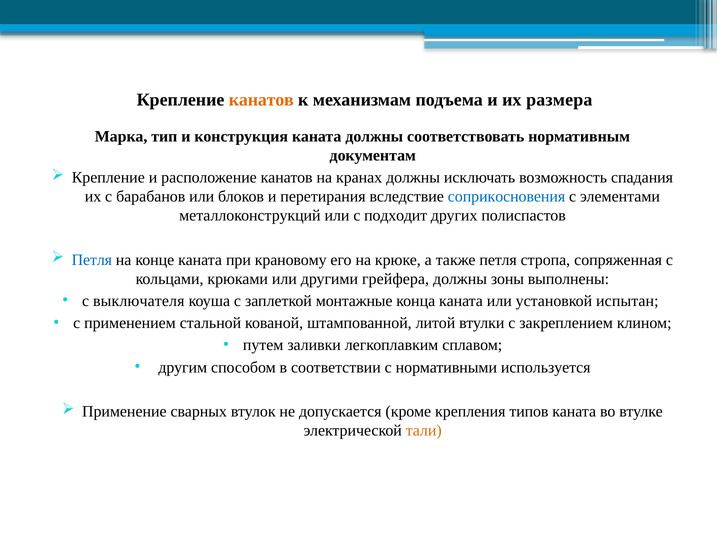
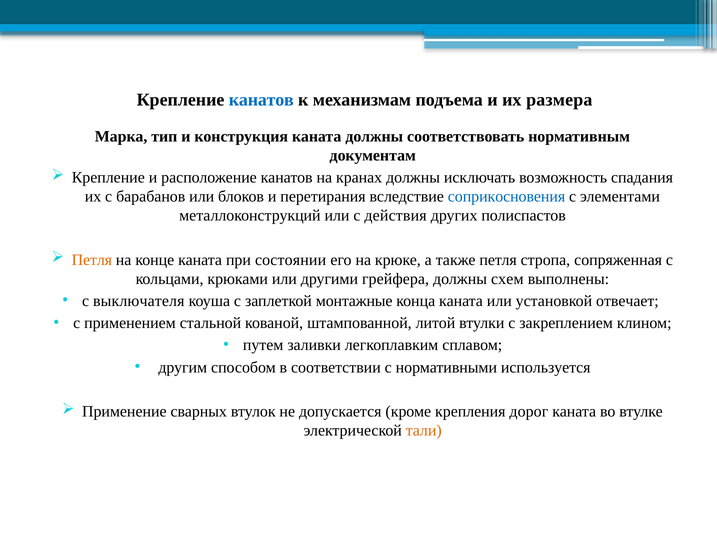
канатов colour: orange -> blue (261, 100)
подходит: подходит -> действия (396, 216)
Петля colour: blue -> orange (92, 260)
крановому: крановому -> состоянии (291, 260)
зоны: зоны -> схем (507, 279)
испытан: испытан -> отвечает (627, 301)
типов: типов -> дорог (529, 411)
